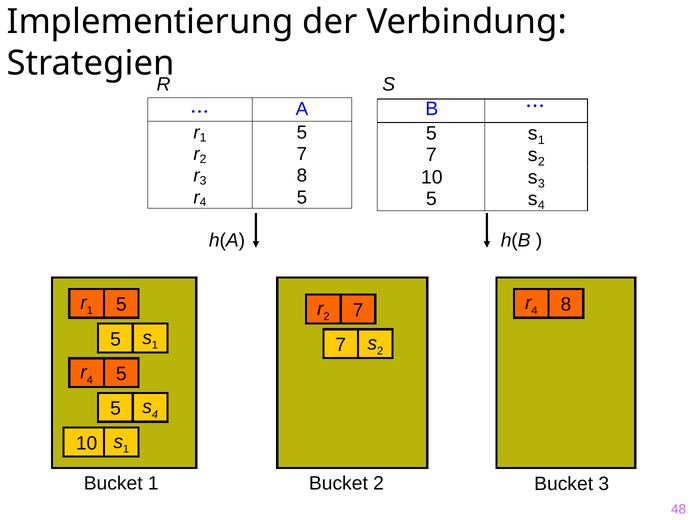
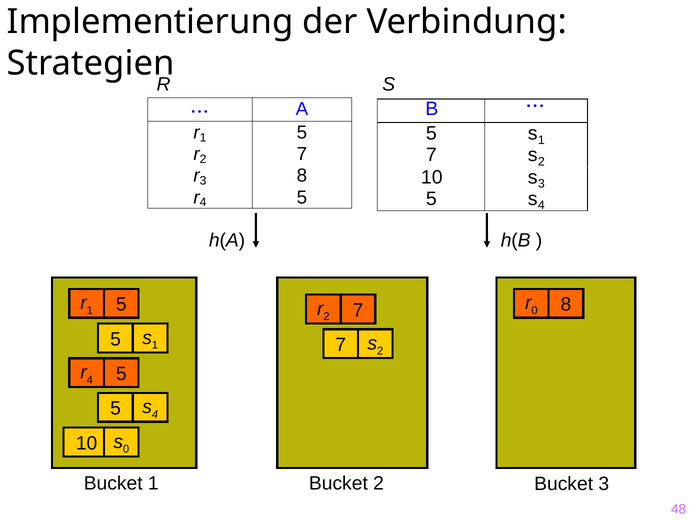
4: 4 -> 0 (535, 310)
10 s 1: 1 -> 0 (126, 449)
